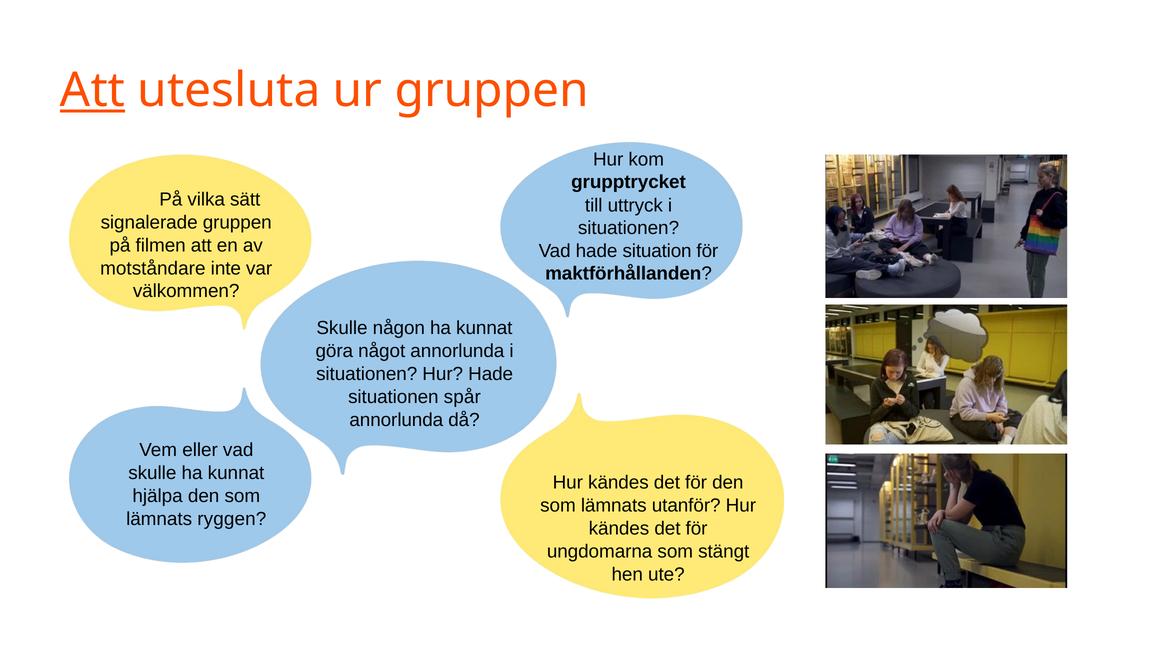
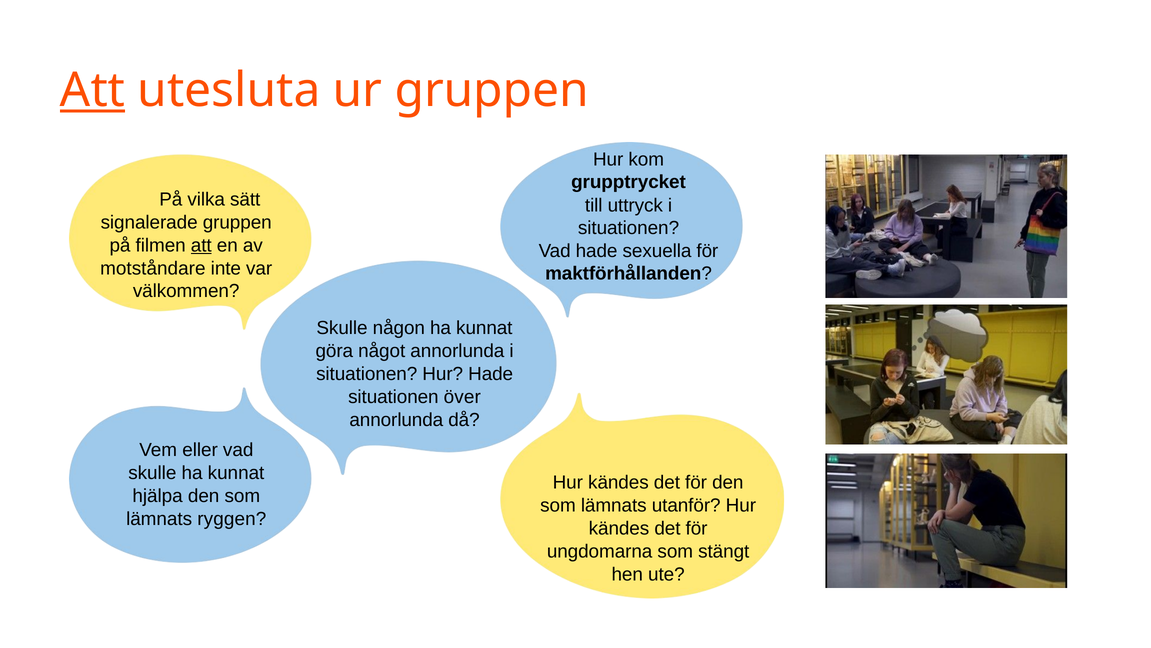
att underline: none -> present (201, 245)
situation: situation -> sexuella (657, 251)
spår: spår -> över (462, 397)
